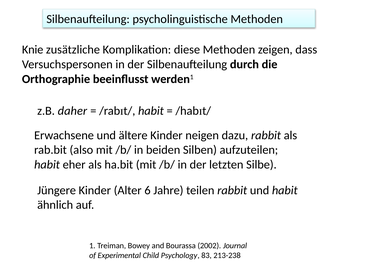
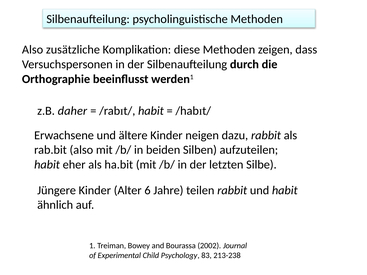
Knie: Knie -> Also (33, 50)
